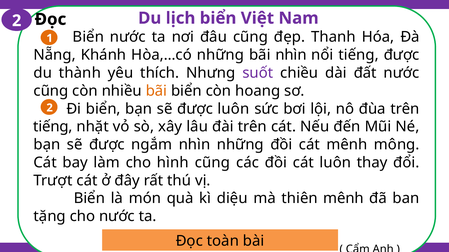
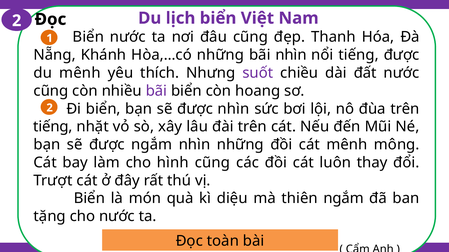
du thành: thành -> mênh (80, 73)
bãi colour: orange -> purple (156, 91)
được luôn: luôn -> nhìn (234, 109)
thiên mênh: mênh -> ngắm (344, 199)
